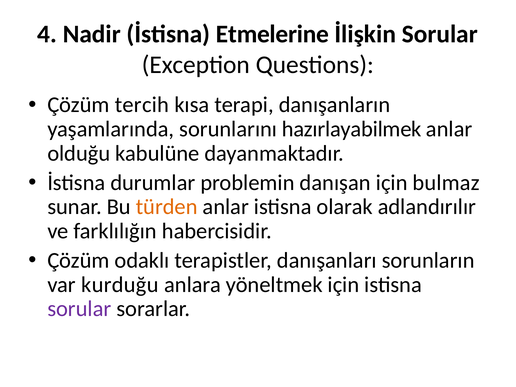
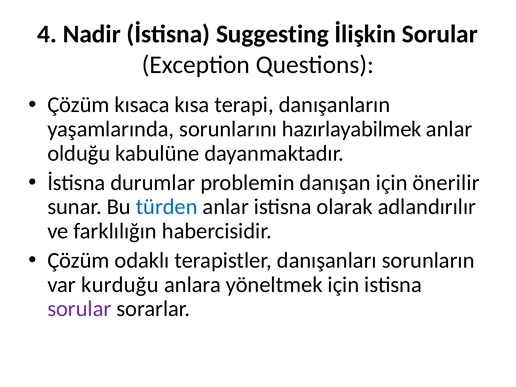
Etmelerine: Etmelerine -> Suggesting (272, 34)
tercih: tercih -> kısaca (142, 105)
bulmaz: bulmaz -> önerilir (446, 183)
türden colour: orange -> blue (167, 207)
